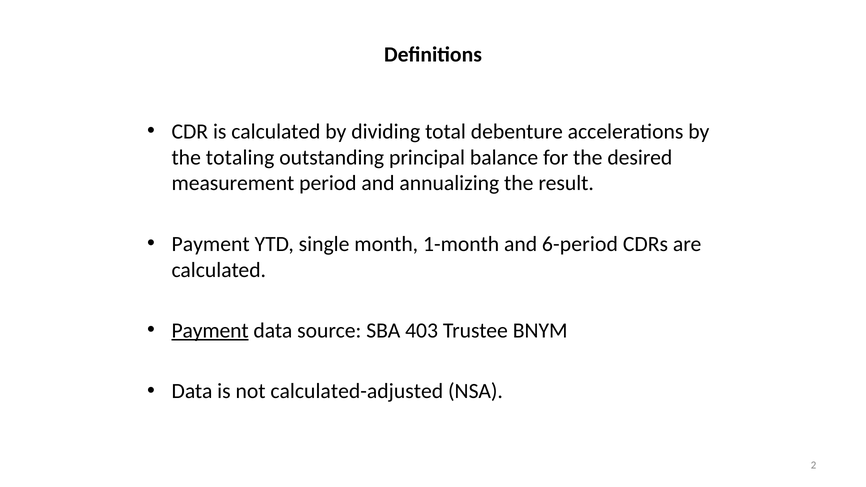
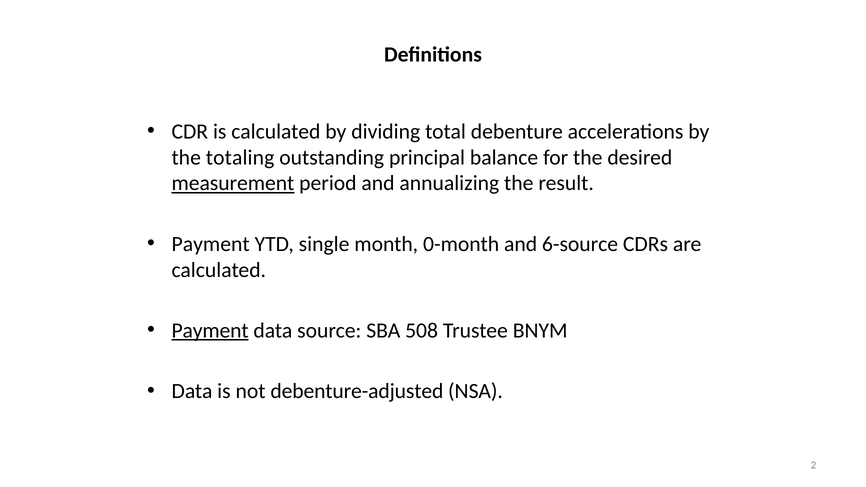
measurement underline: none -> present (233, 183)
1-month: 1-month -> 0-month (461, 244)
6-period: 6-period -> 6-source (580, 244)
403: 403 -> 508 (422, 331)
calculated-adjusted: calculated-adjusted -> debenture-adjusted (357, 391)
